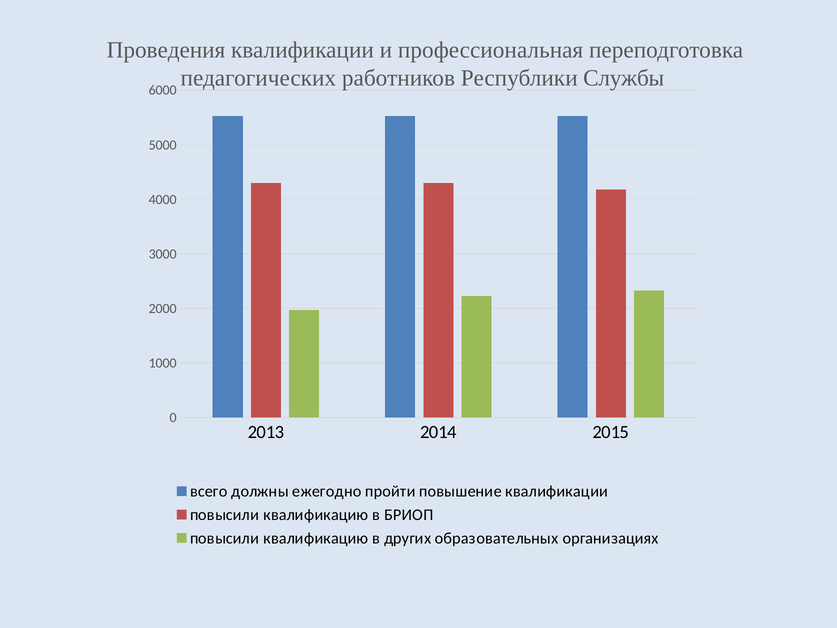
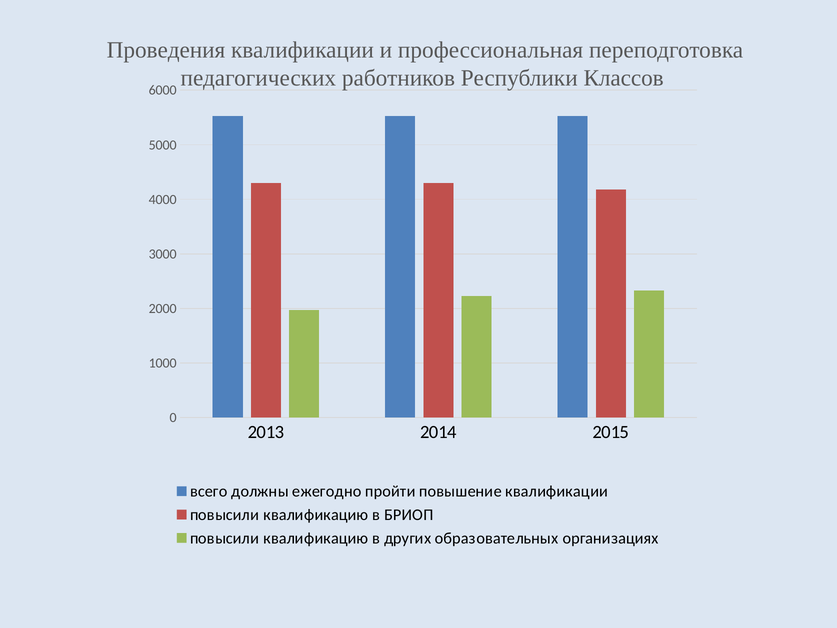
Службы: Службы -> Классов (624, 78)
